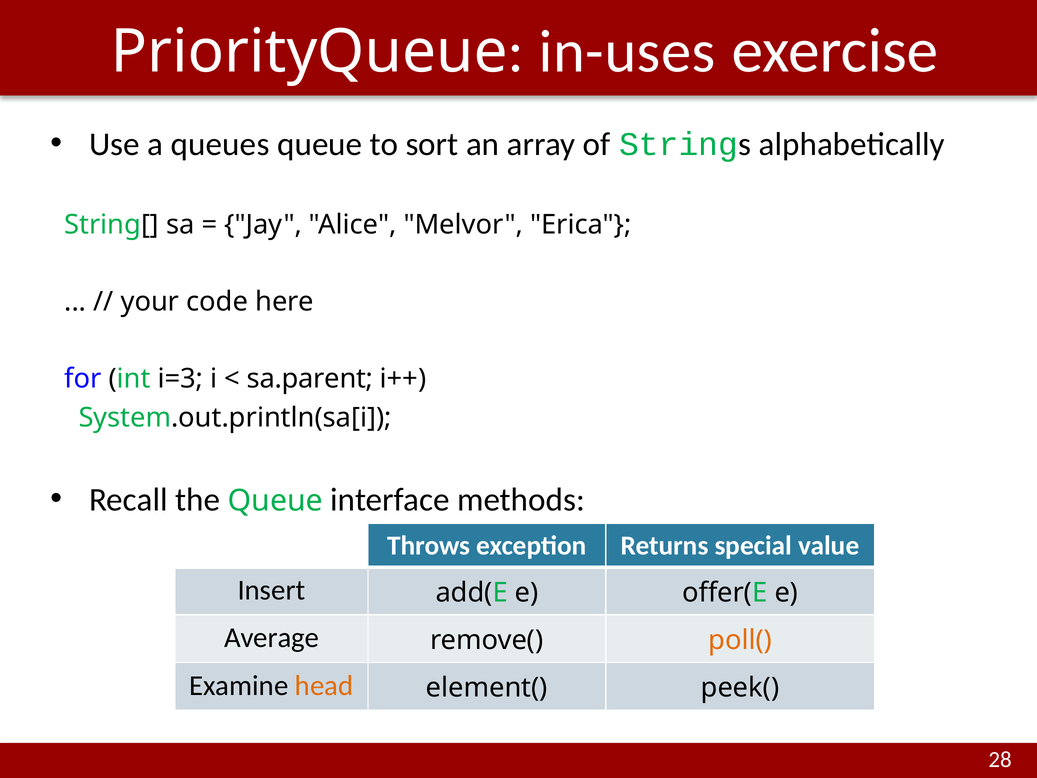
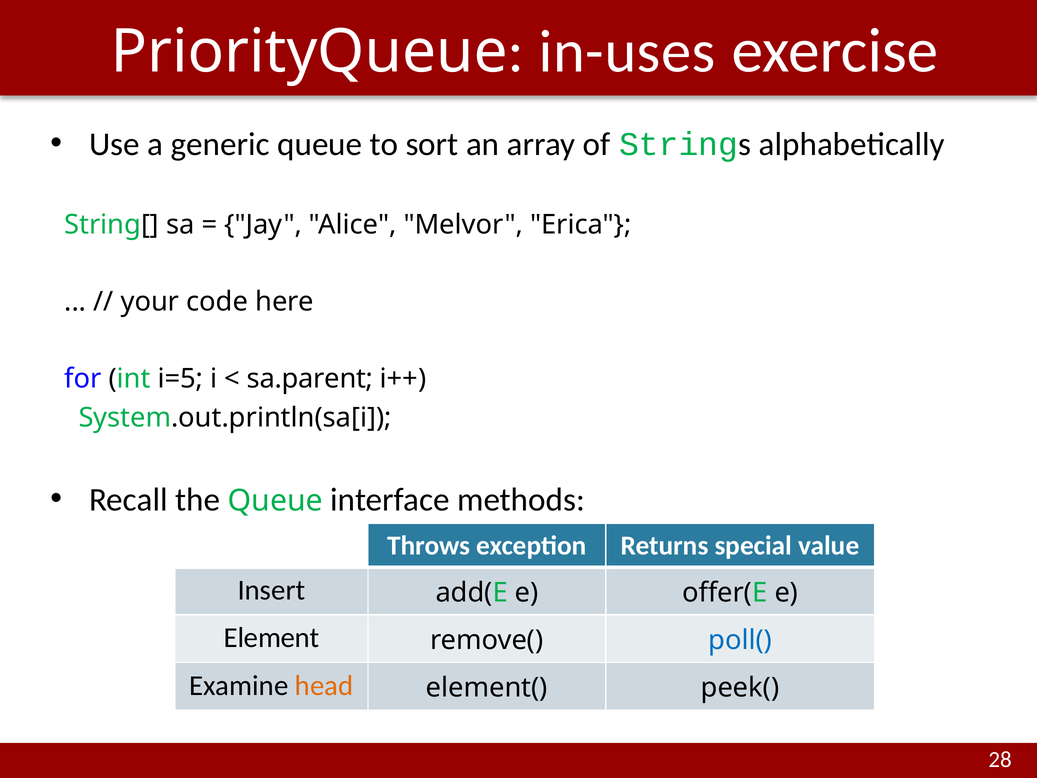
queues: queues -> generic (220, 144)
i=3: i=3 -> i=5 (180, 379)
Average: Average -> Element (272, 638)
poll( colour: orange -> blue (740, 640)
